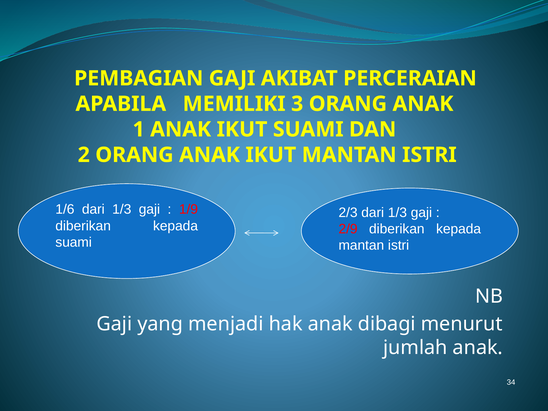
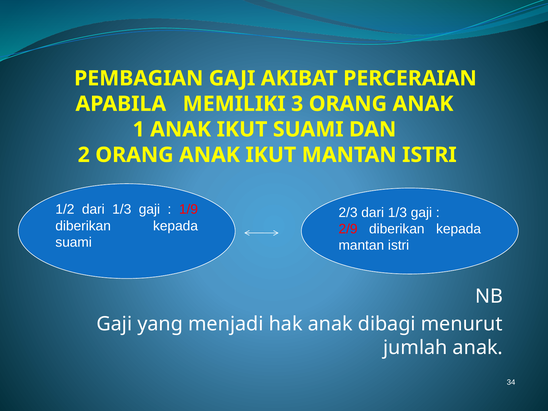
1/6: 1/6 -> 1/2 (65, 209)
